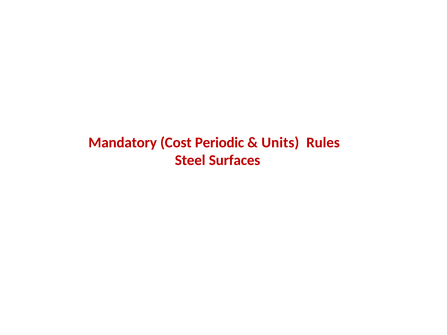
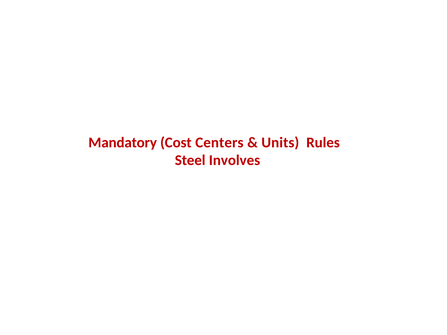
Periodic: Periodic -> Centers (219, 143)
Surfaces: Surfaces -> Involves (235, 160)
